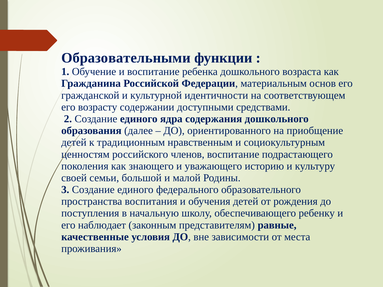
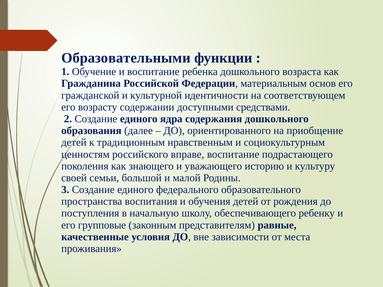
членов: членов -> вправе (188, 154)
наблюдает: наблюдает -> групповые (102, 225)
